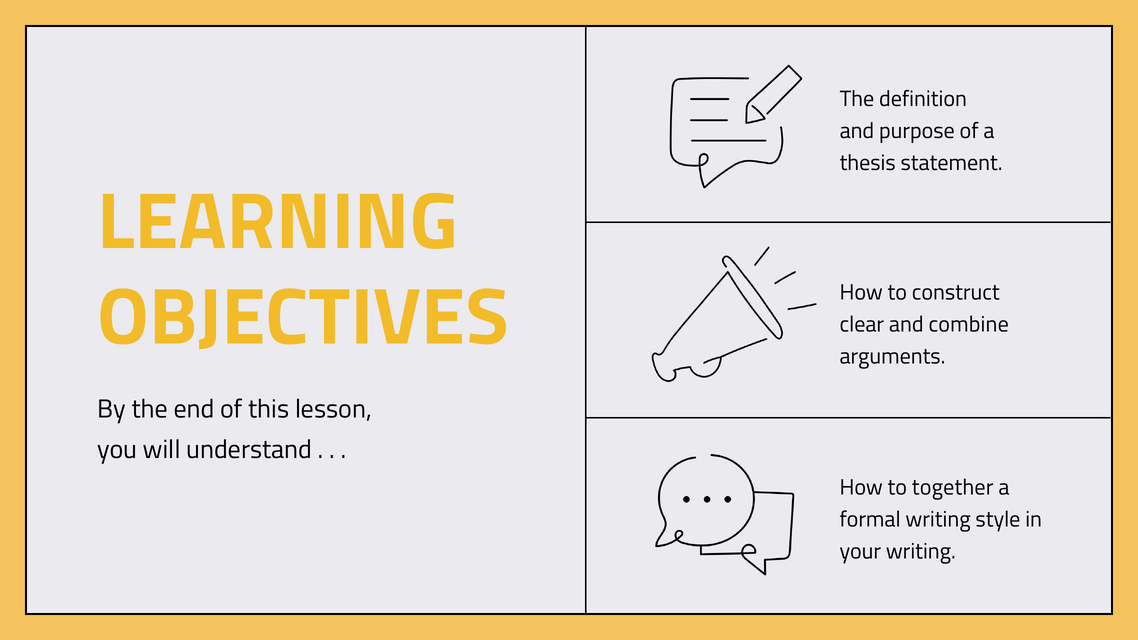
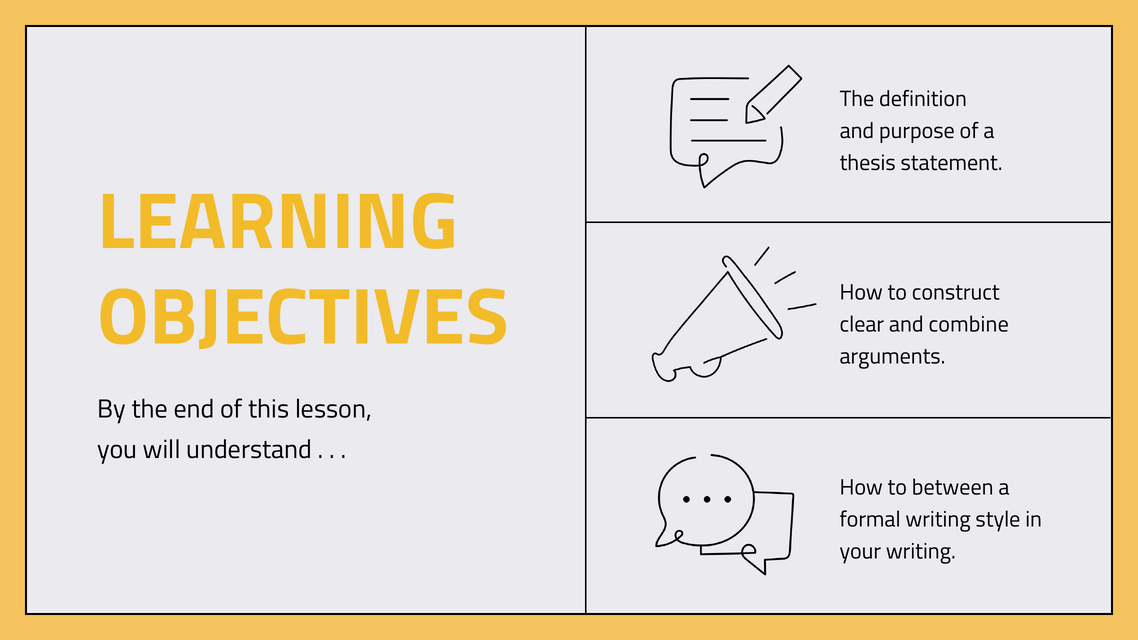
together: together -> between (953, 488)
